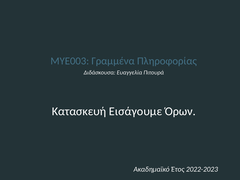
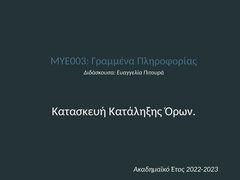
Εισάγουμε: Εισάγουμε -> Κατάληξης (135, 111)
